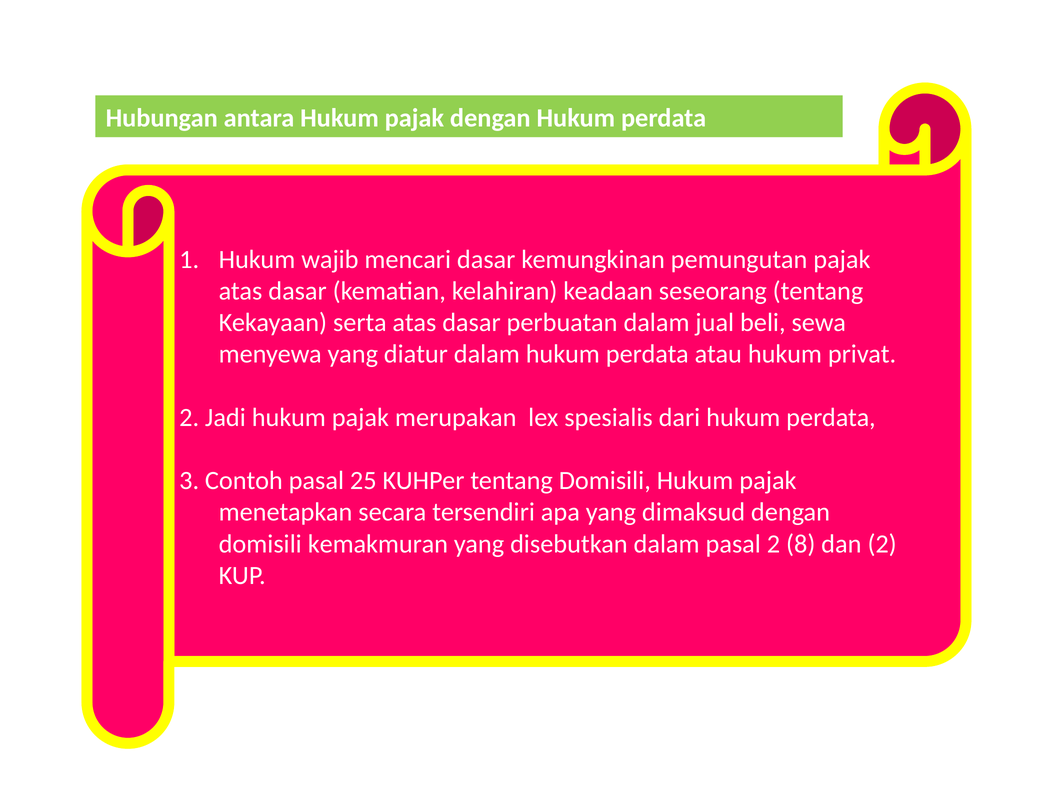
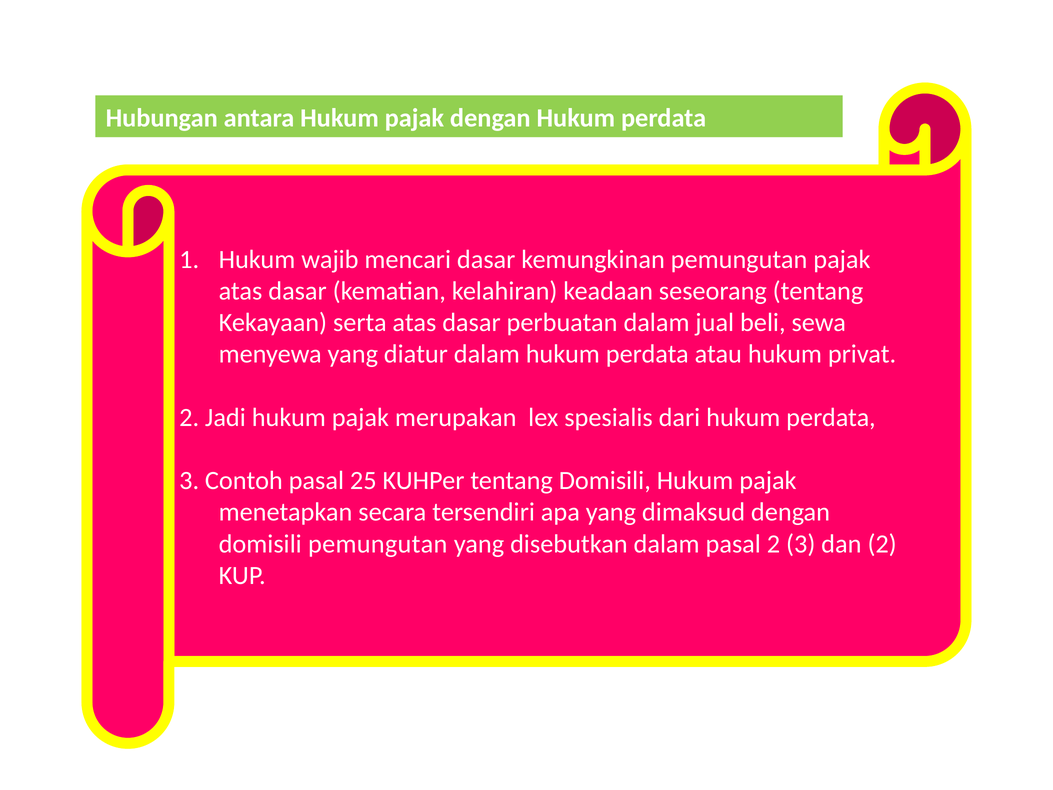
domisili kemakmuran: kemakmuran -> pemungutan (378, 544)
2 8: 8 -> 3 (801, 544)
